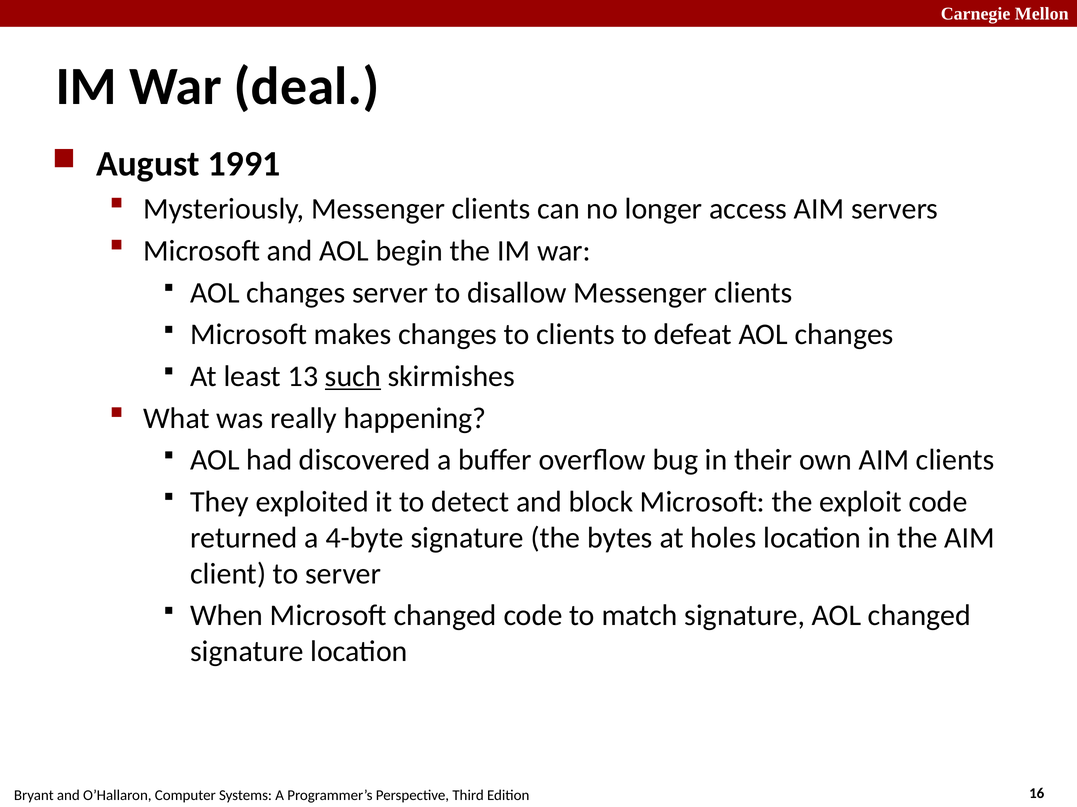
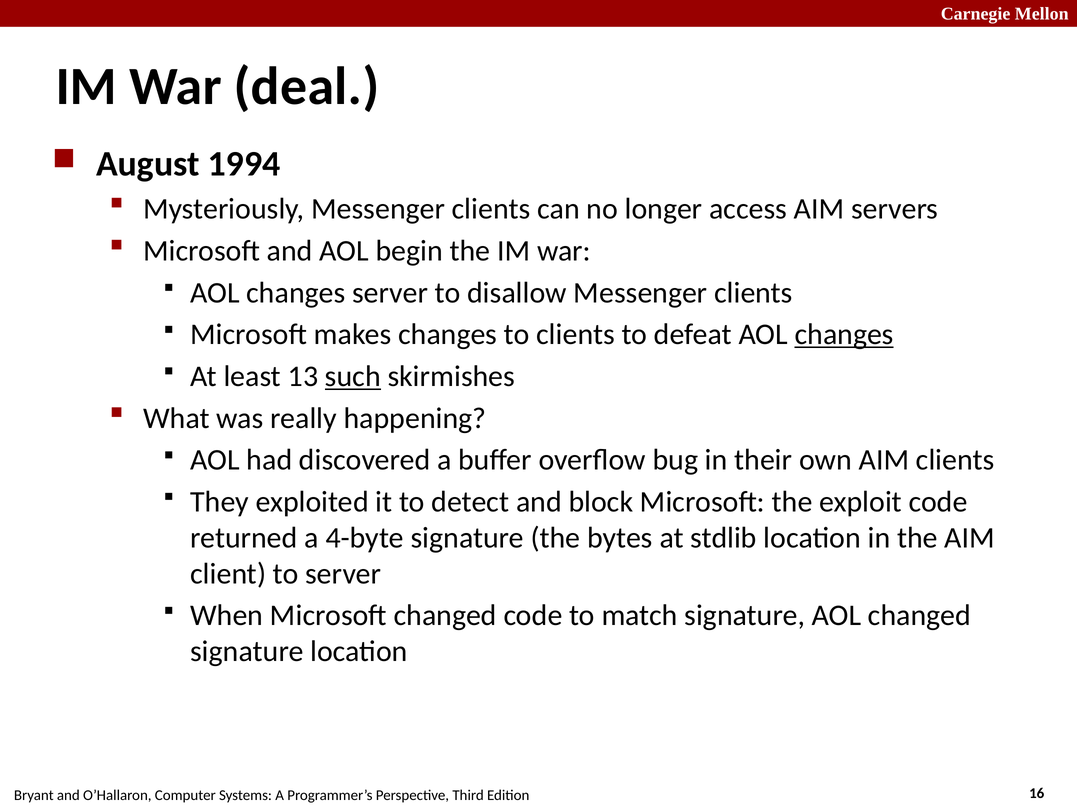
1991: 1991 -> 1994 (244, 164)
changes underline: none -> present (844, 335)
holes: holes -> stdlib (724, 538)
